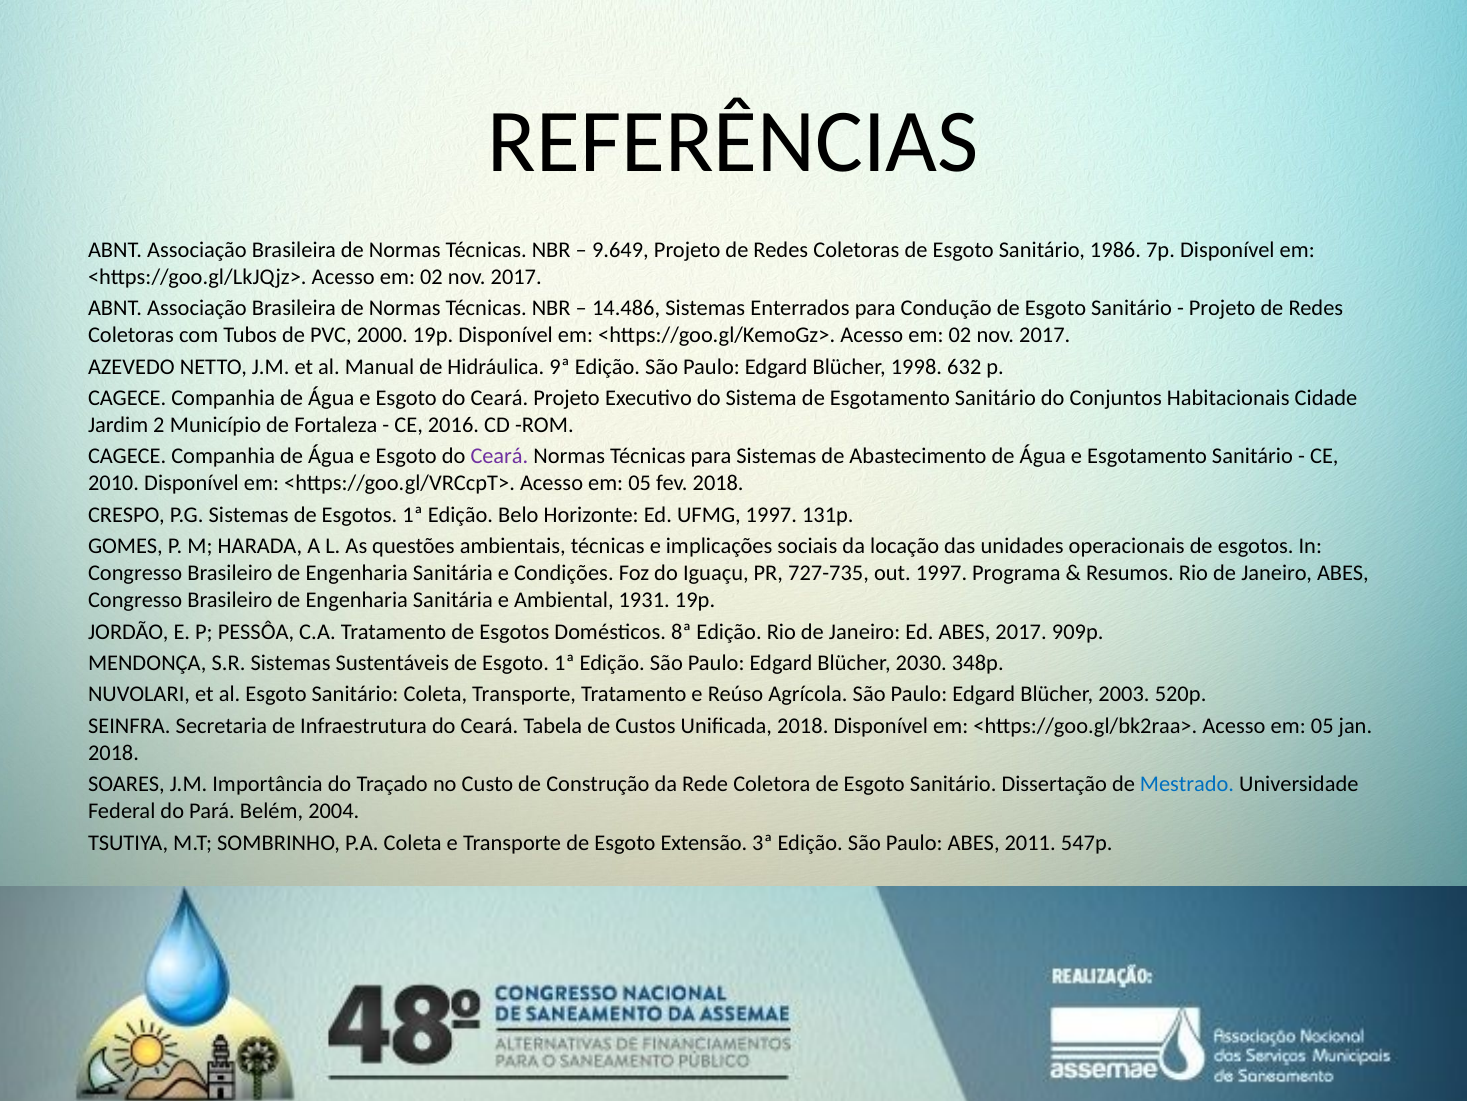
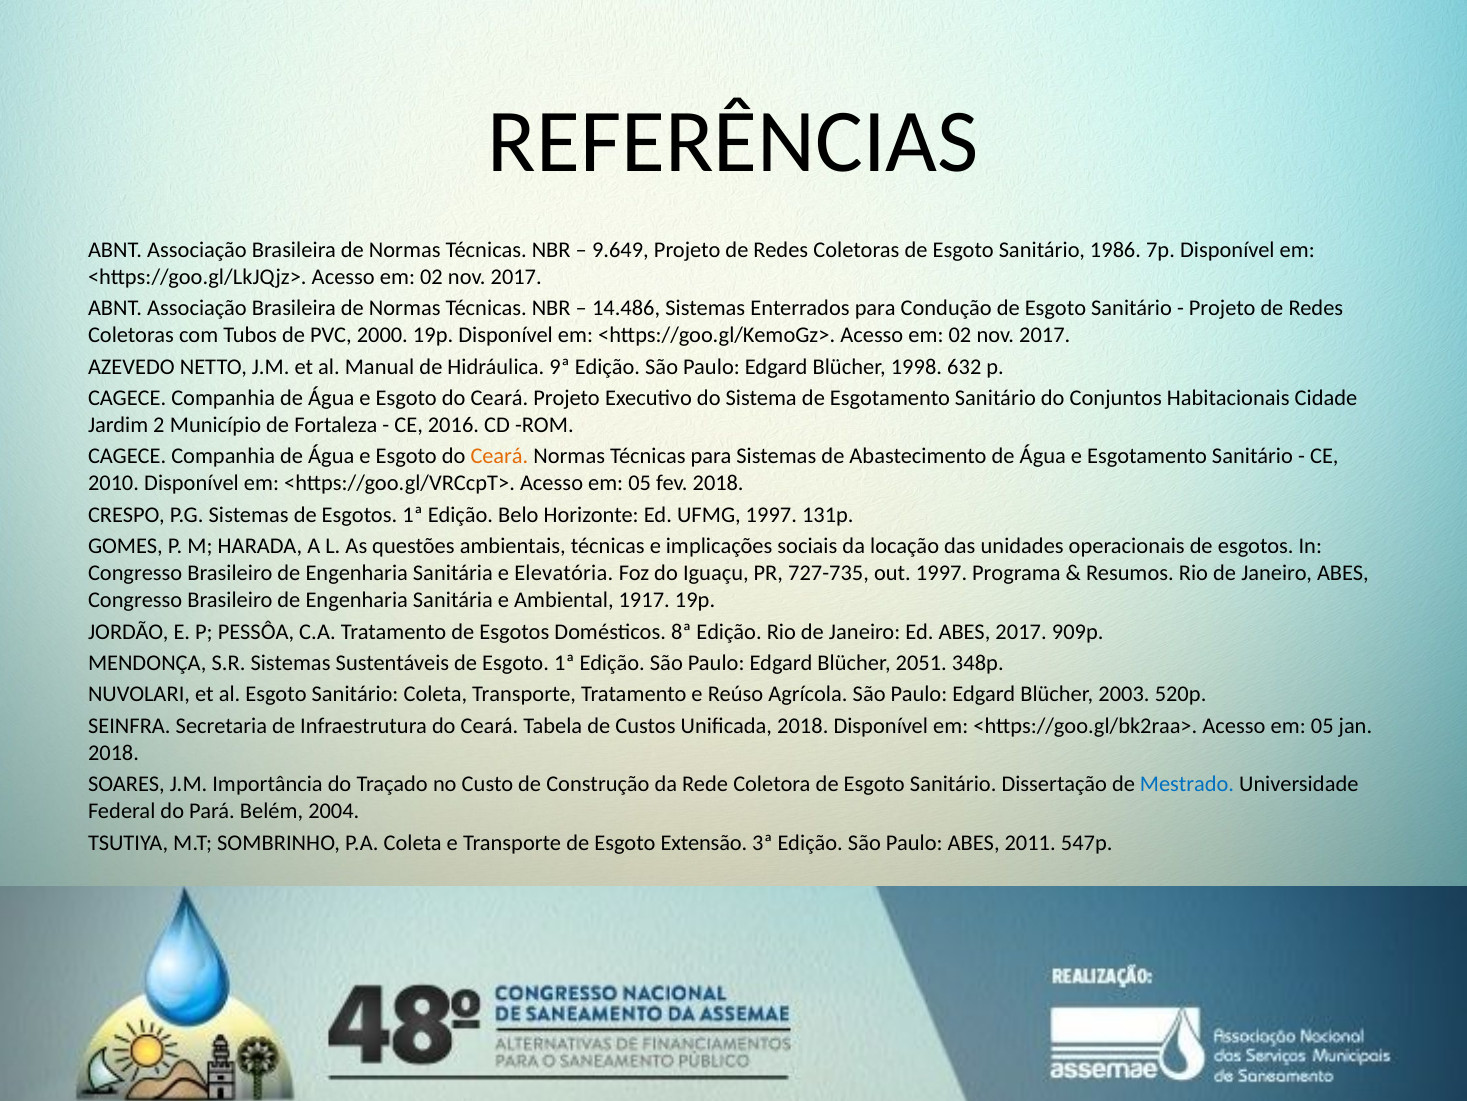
Ceará colour: purple -> orange (499, 456)
Condições: Condições -> Elevatória (564, 573)
1931: 1931 -> 1917 (644, 600)
2030: 2030 -> 2051 (921, 663)
